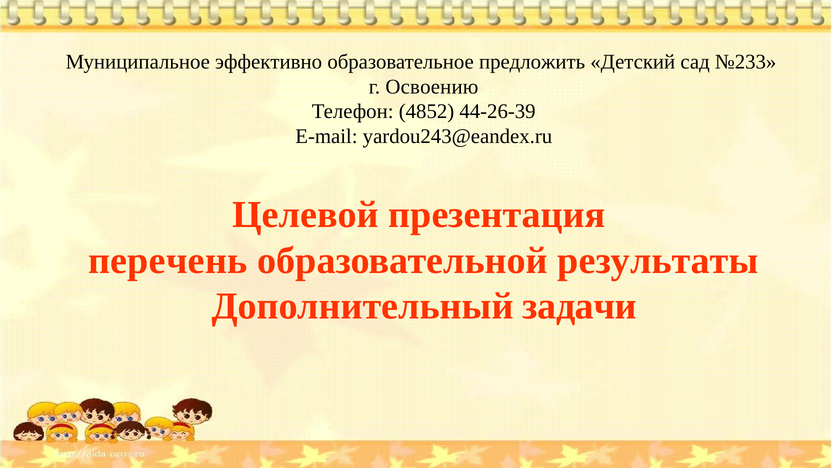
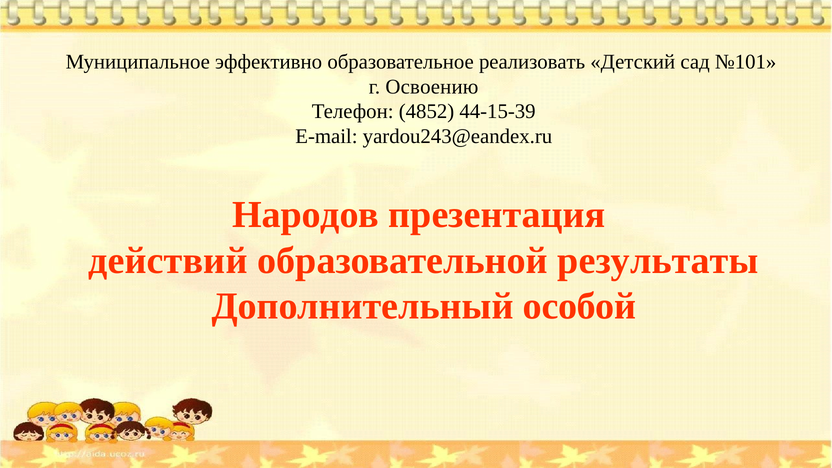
предложить: предложить -> реализовать (532, 62)
№233: №233 -> №101 (746, 62)
44-26-39: 44-26-39 -> 44-15-39 (498, 112)
Целевой: Целевой -> Народов (306, 215)
перечень: перечень -> действий (168, 261)
задачи: задачи -> особой (580, 306)
